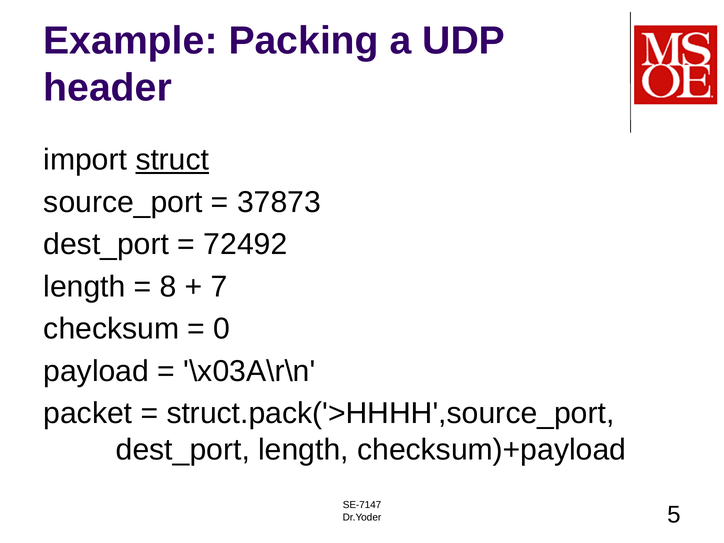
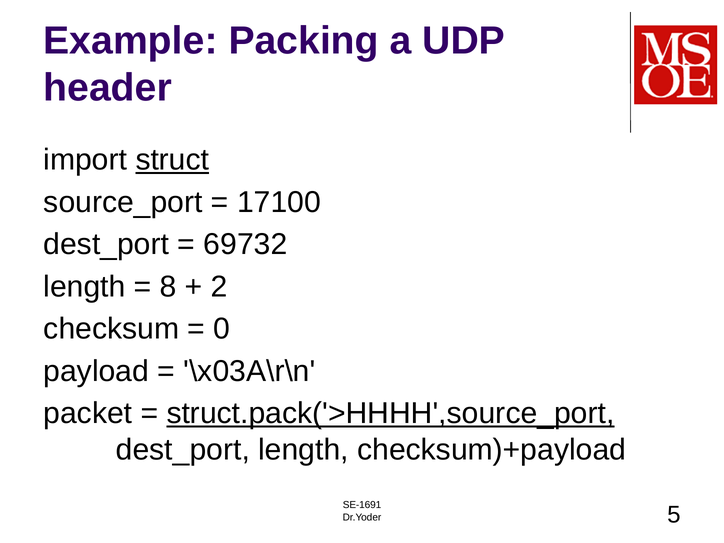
37873: 37873 -> 17100 (279, 202)
72492: 72492 -> 69732 (245, 244)
7: 7 -> 2 (219, 287)
struct.pack('>HHHH',source_port underline: none -> present (390, 413)
SE-7147: SE-7147 -> SE-1691 (362, 505)
